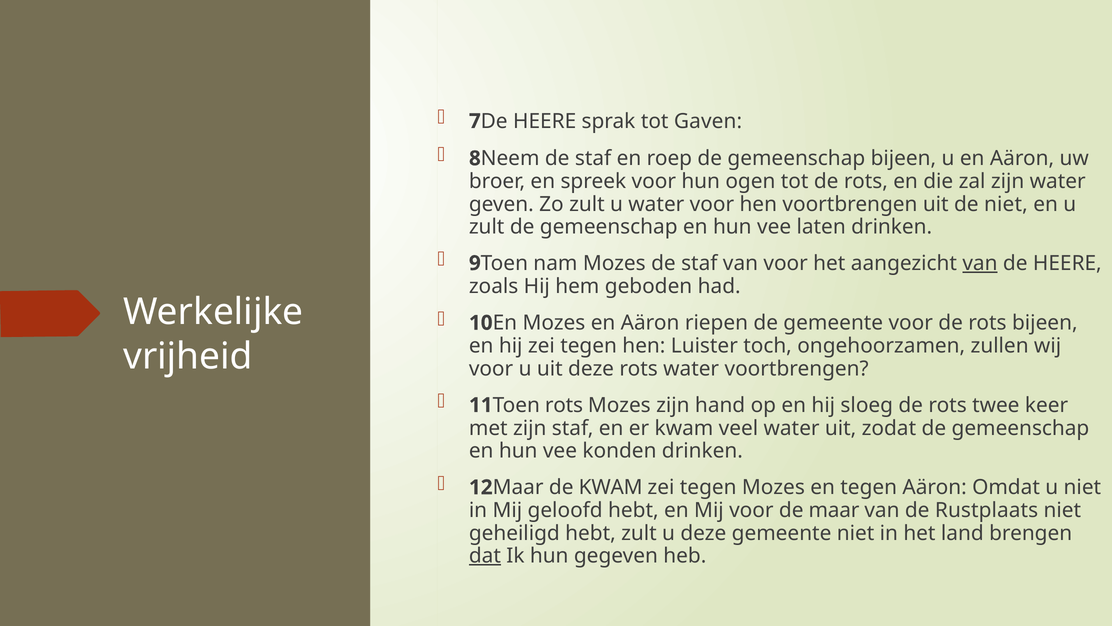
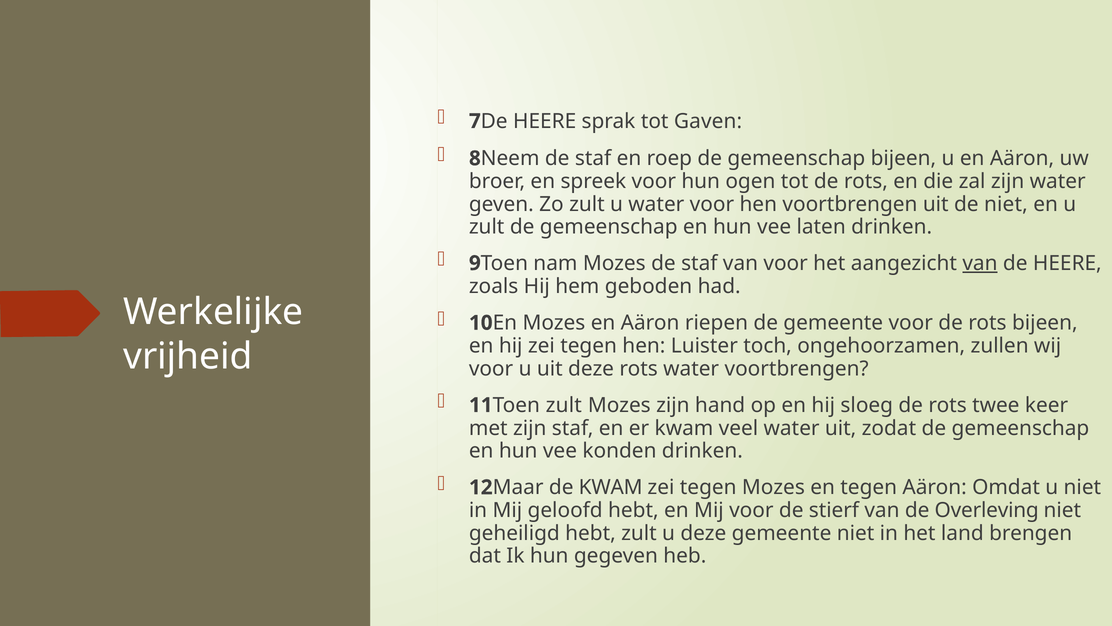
rots: rots -> zult (564, 405)
de maar: maar -> stierf (834, 510)
Rustplaats: Rustplaats -> Overleving (987, 510)
dat underline: present -> none (485, 555)
